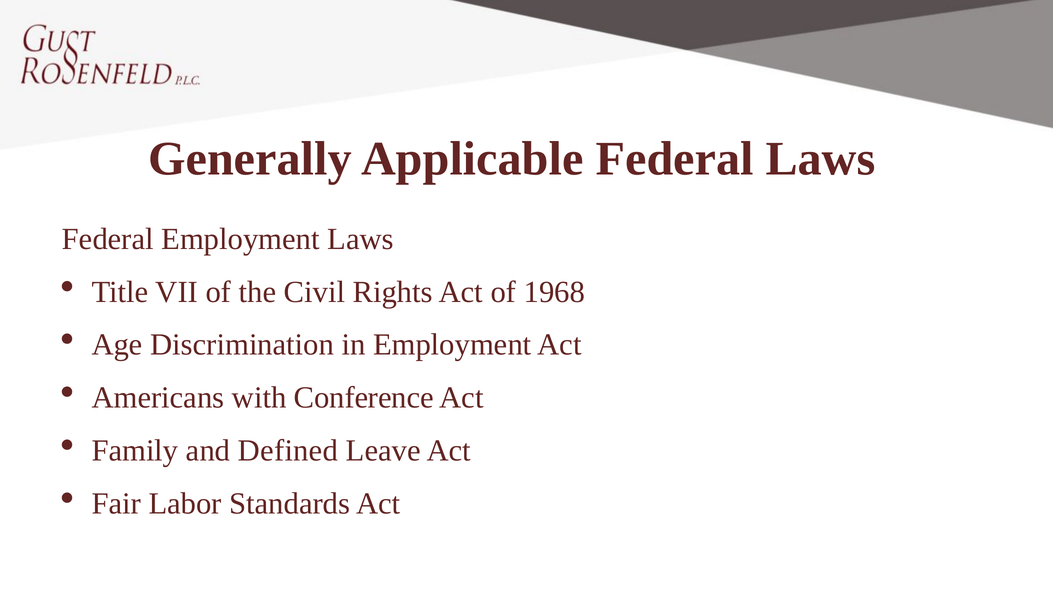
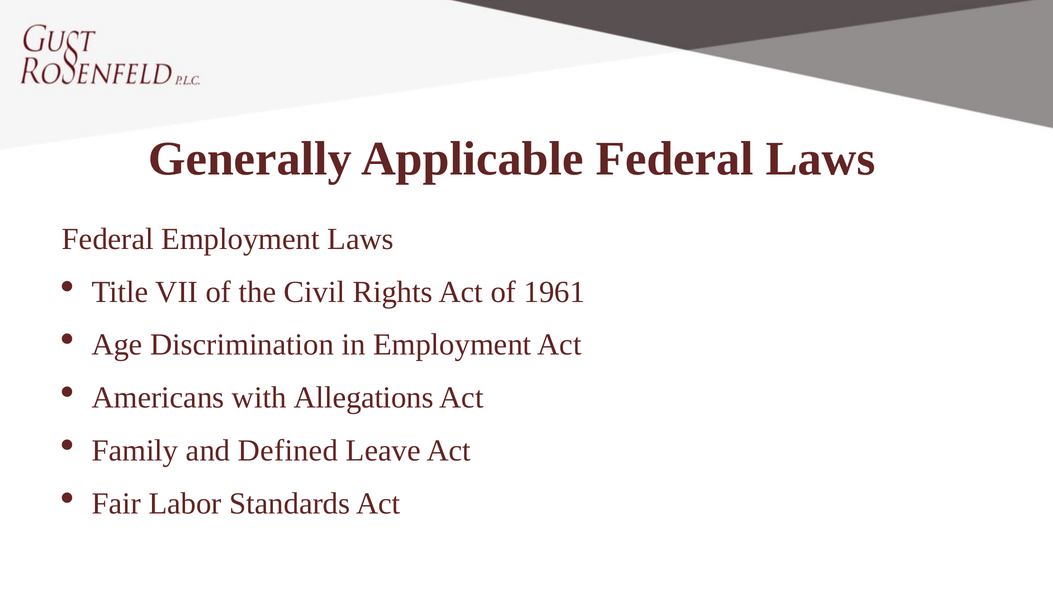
1968: 1968 -> 1961 (554, 292)
Conference: Conference -> Allegations (364, 398)
